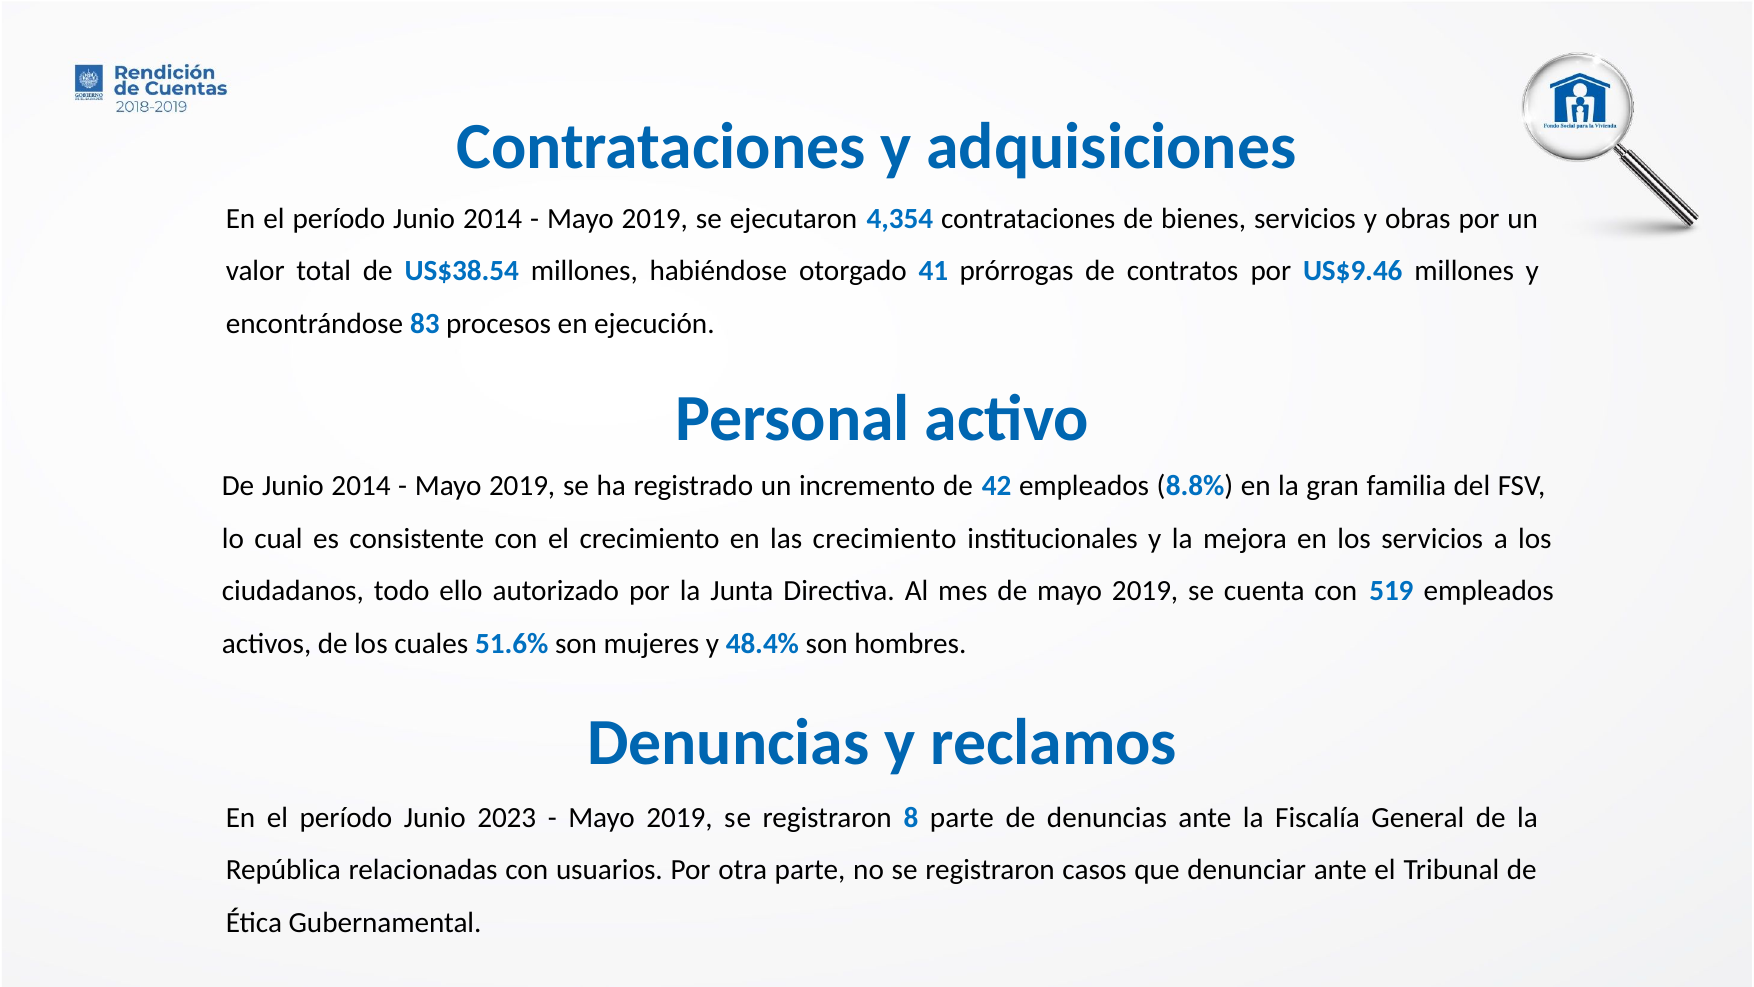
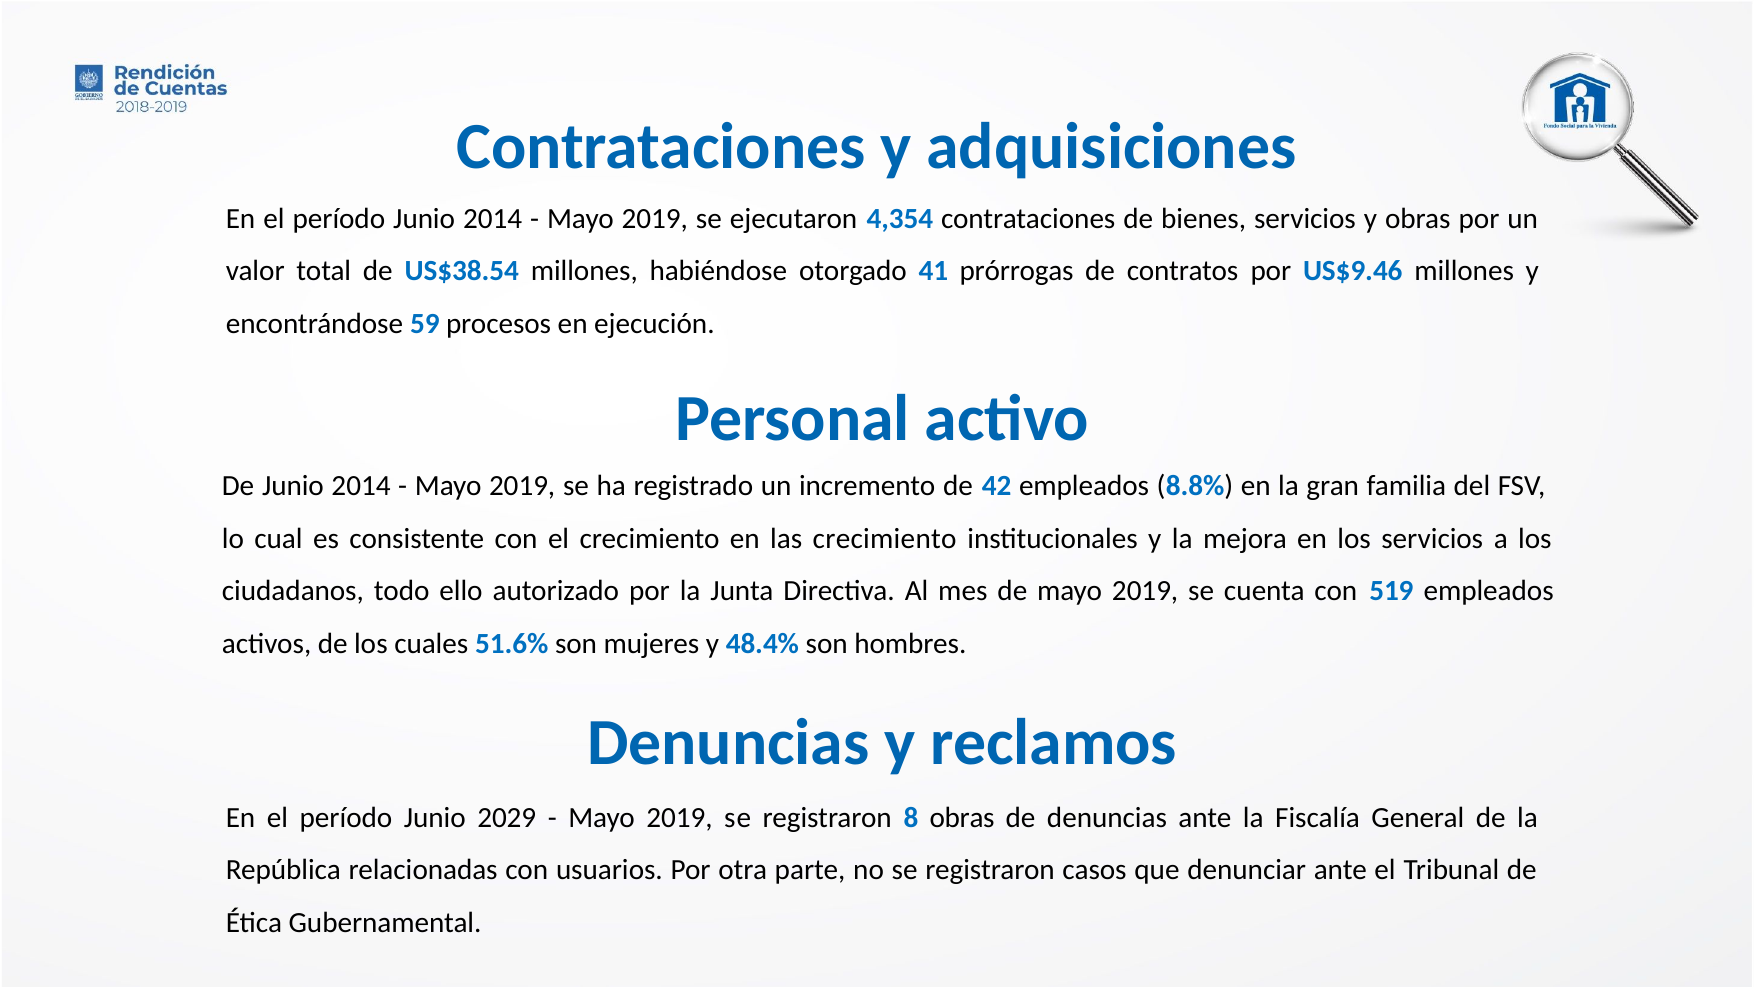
83: 83 -> 59 (425, 323)
2023: 2023 -> 2029 (507, 817)
8 parte: parte -> obras (962, 817)
